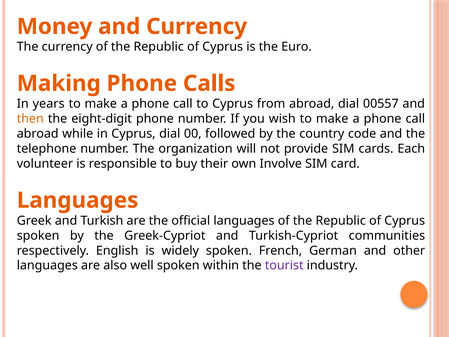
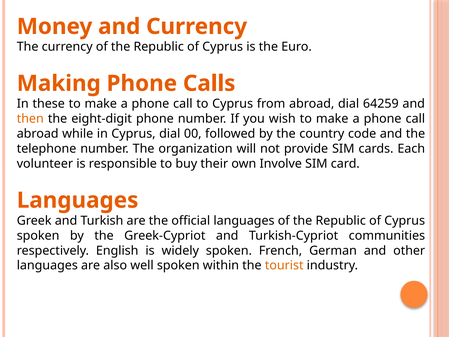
years: years -> these (49, 104)
00557: 00557 -> 64259 (381, 104)
tourist colour: purple -> orange (284, 265)
